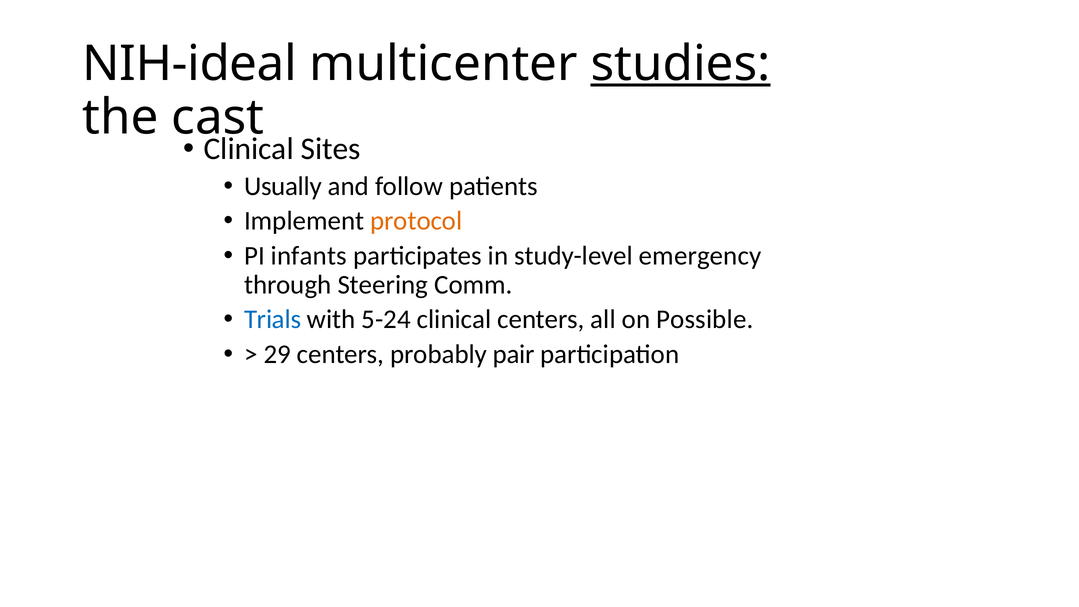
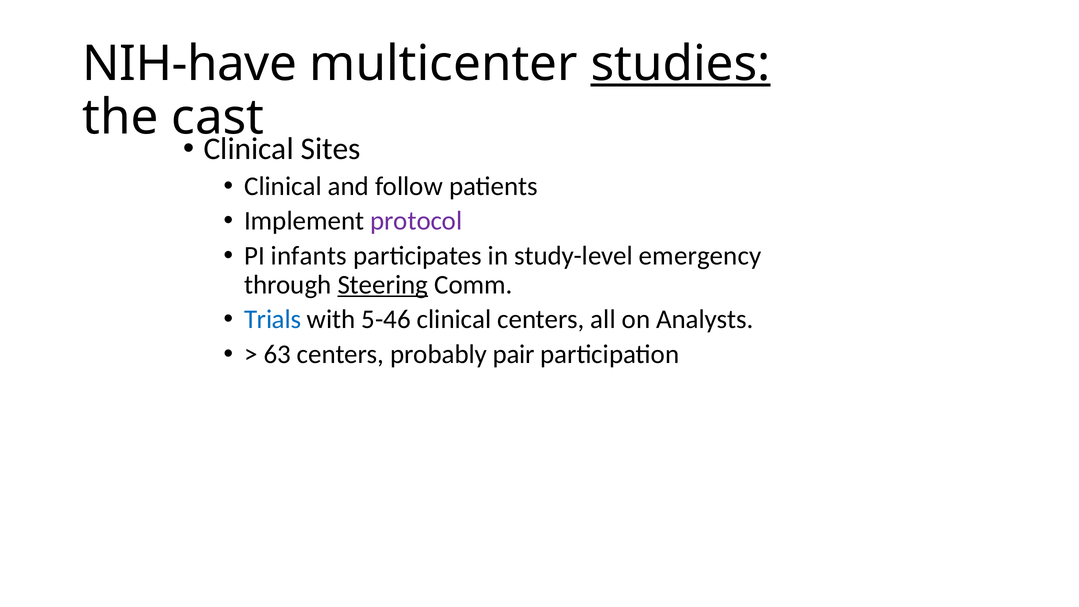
NIH-ideal: NIH-ideal -> NIH-have (190, 64)
Usually: Usually -> Clinical (283, 186)
protocol colour: orange -> purple (416, 221)
Steering underline: none -> present (383, 285)
5-24: 5-24 -> 5-46 (386, 320)
Possible: Possible -> Analysts (705, 320)
29: 29 -> 63 (277, 354)
